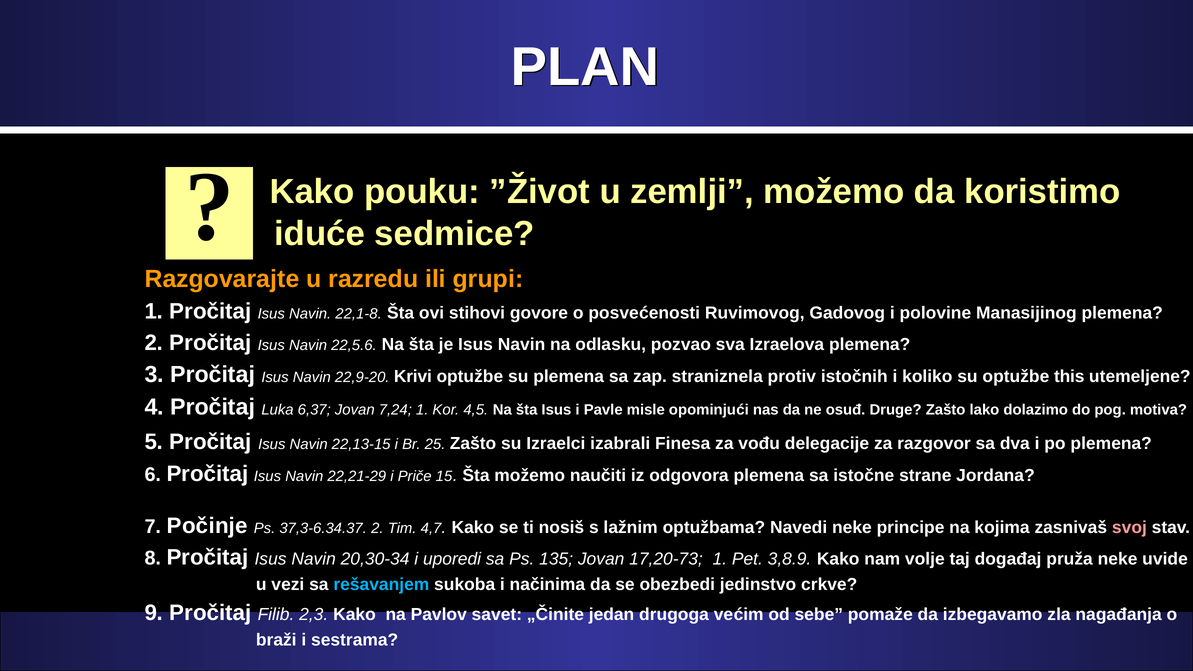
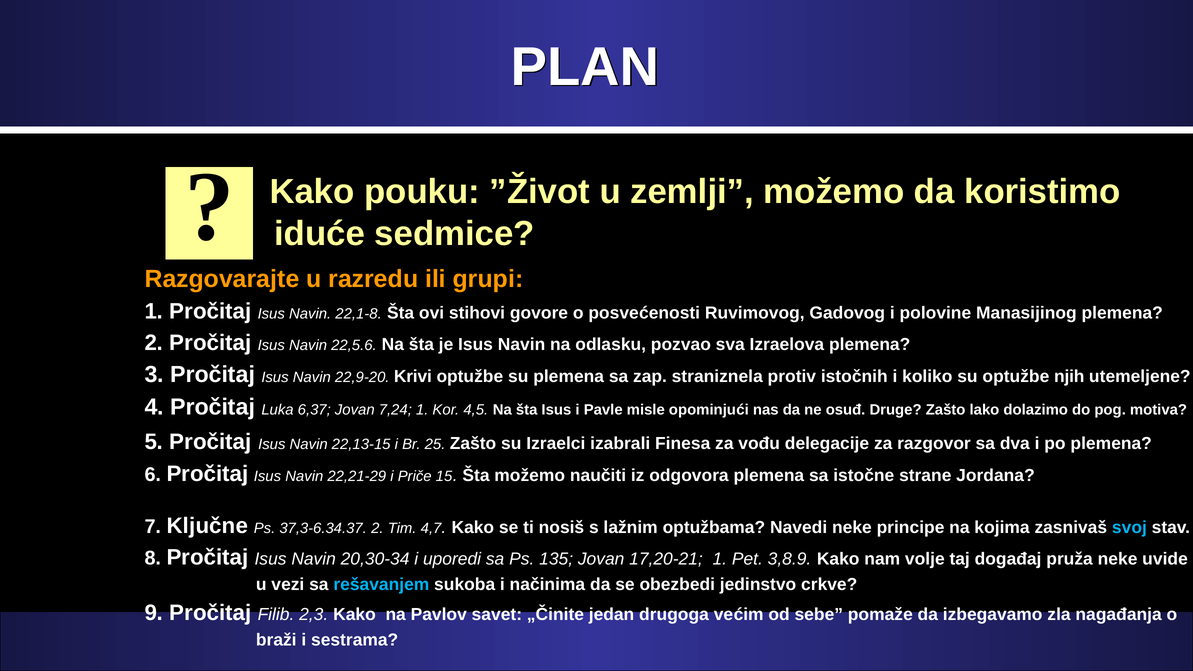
this: this -> njih (1069, 377)
Počinje: Počinje -> Ključne (207, 526)
svoj colour: pink -> light blue (1129, 528)
17,20-73: 17,20-73 -> 17,20-21 (666, 559)
